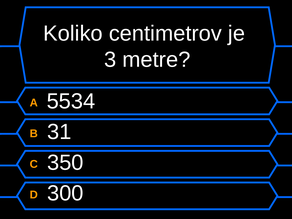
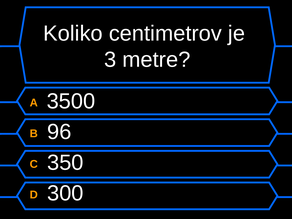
5534: 5534 -> 3500 (71, 101)
31: 31 -> 96 (59, 132)
